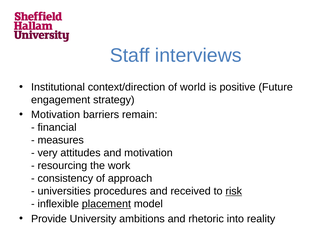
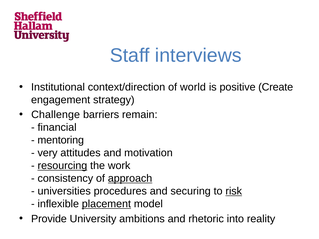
Future: Future -> Create (276, 87)
Motivation: Motivation -> Challenge (56, 115)
measures: measures -> mentoring (61, 140)
resourcing underline: none -> present (62, 166)
approach underline: none -> present (130, 179)
received: received -> securing (191, 191)
